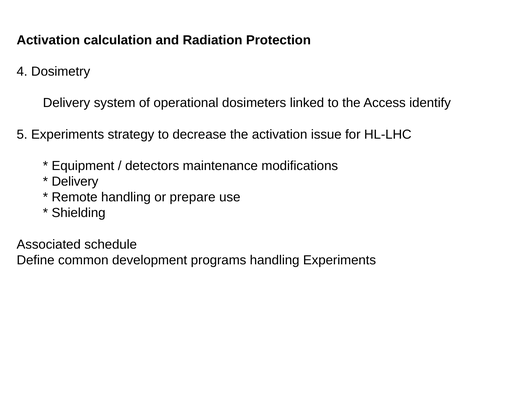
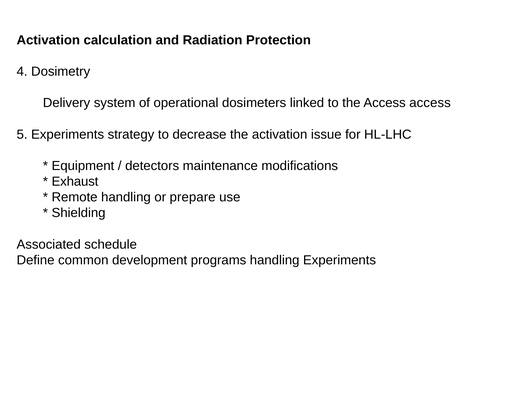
Access identify: identify -> access (430, 103)
Delivery: Delivery -> Exhaust (75, 182)
